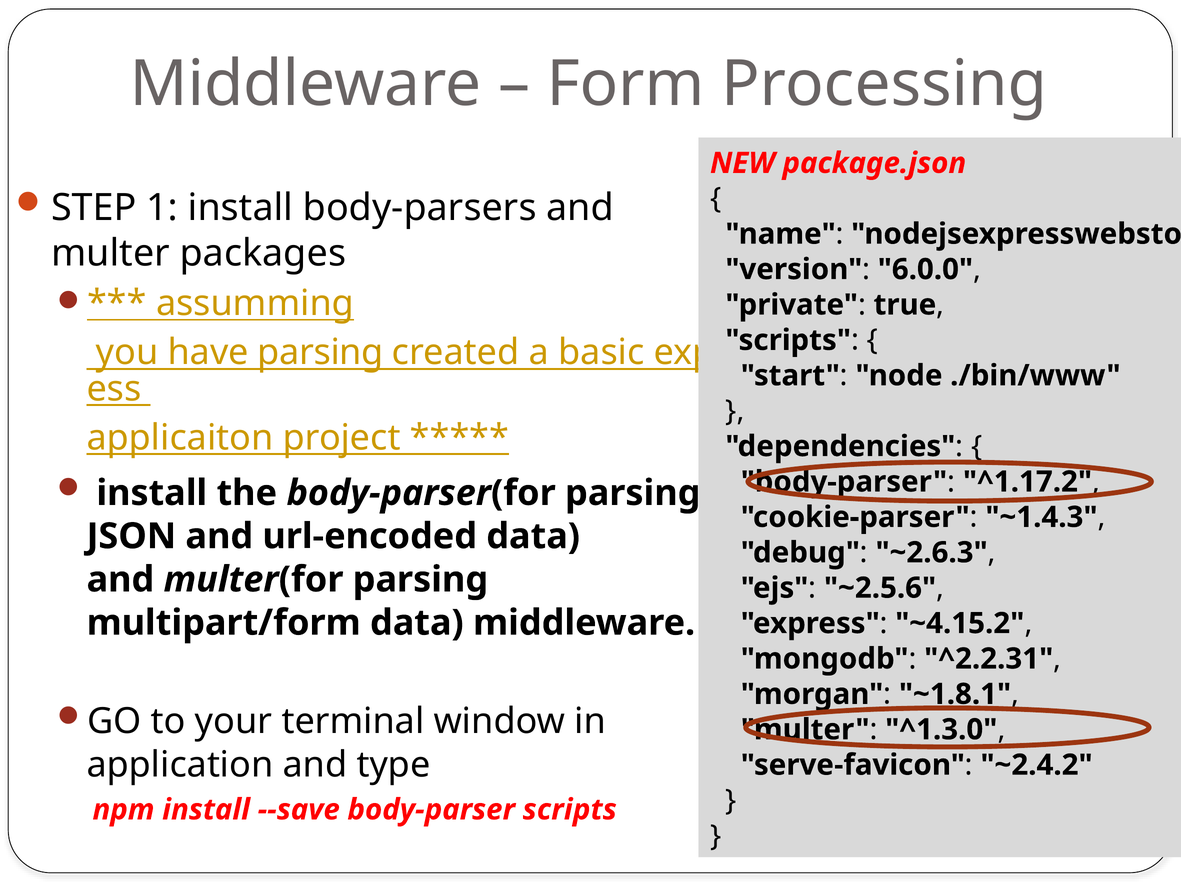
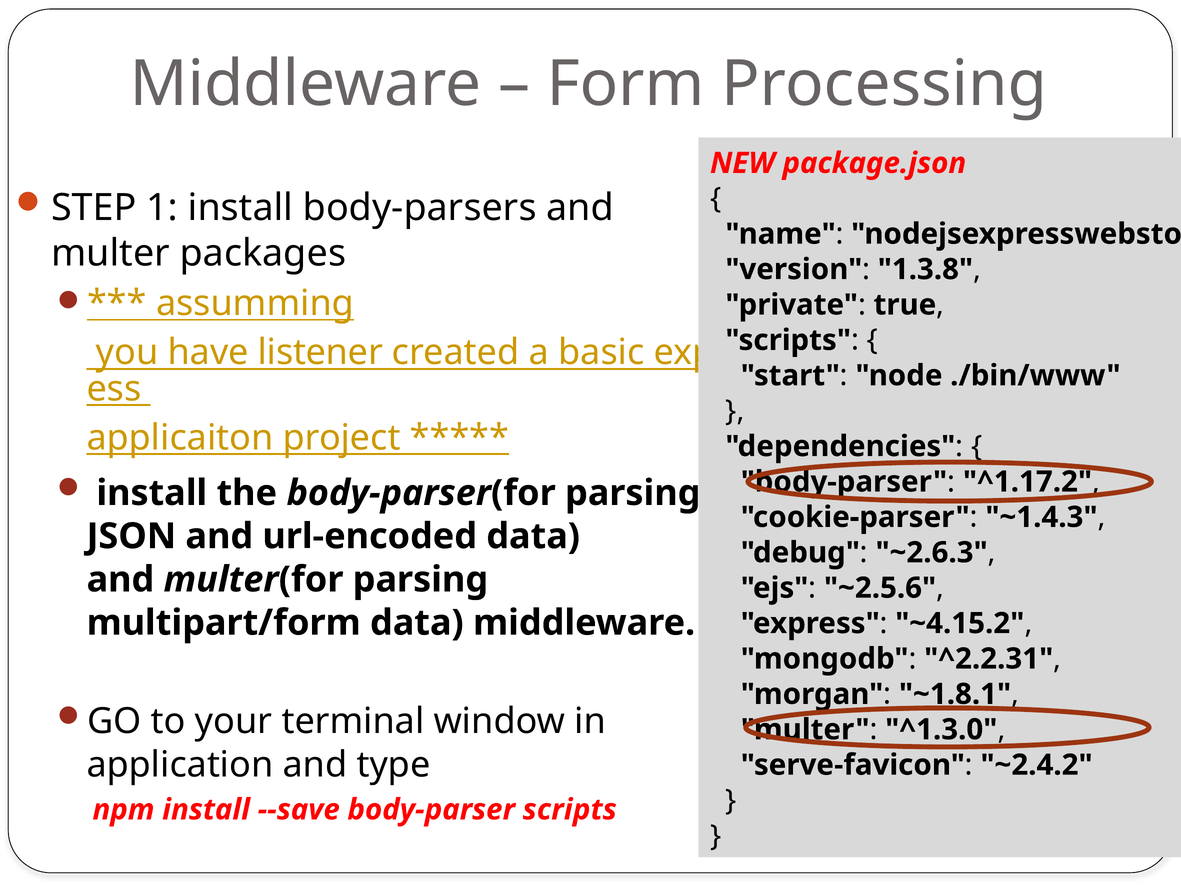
6.0.0: 6.0.0 -> 1.3.8 (925, 270)
have parsing: parsing -> listener (320, 353)
